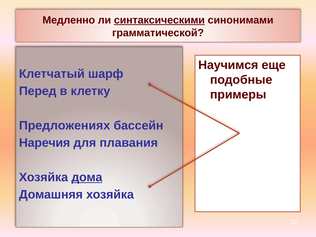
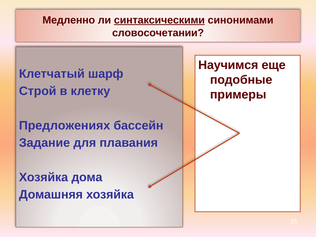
грамматической: грамматической -> словосочетании (158, 33)
Перед: Перед -> Строй (38, 91)
Наречия: Наречия -> Задание (44, 143)
дома underline: present -> none (87, 177)
